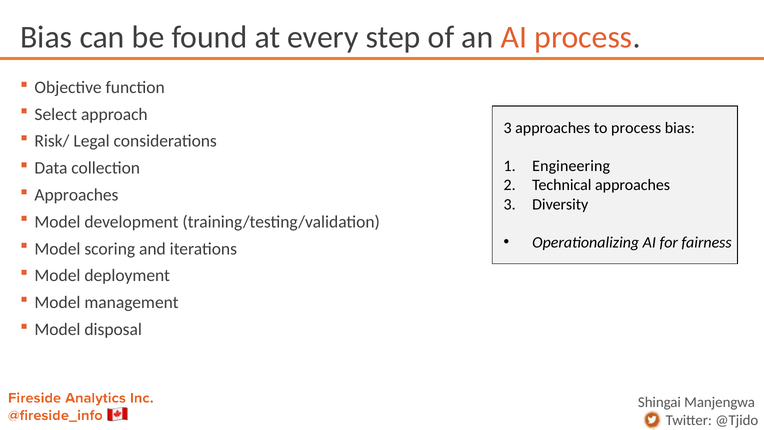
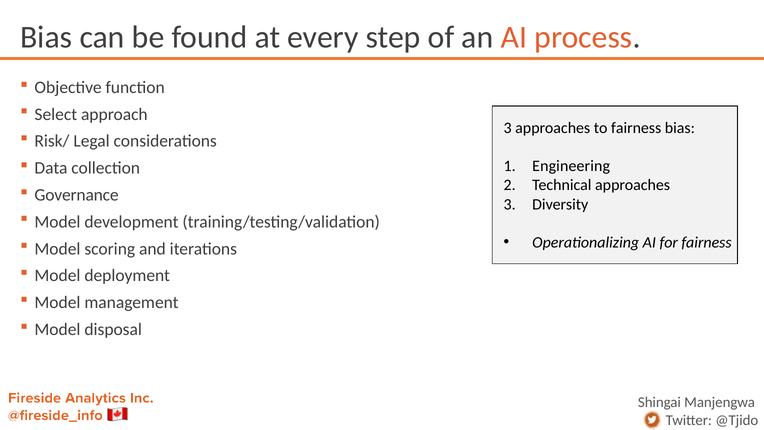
to process: process -> fairness (636, 128)
Approaches: Approaches -> Governance (77, 195)
